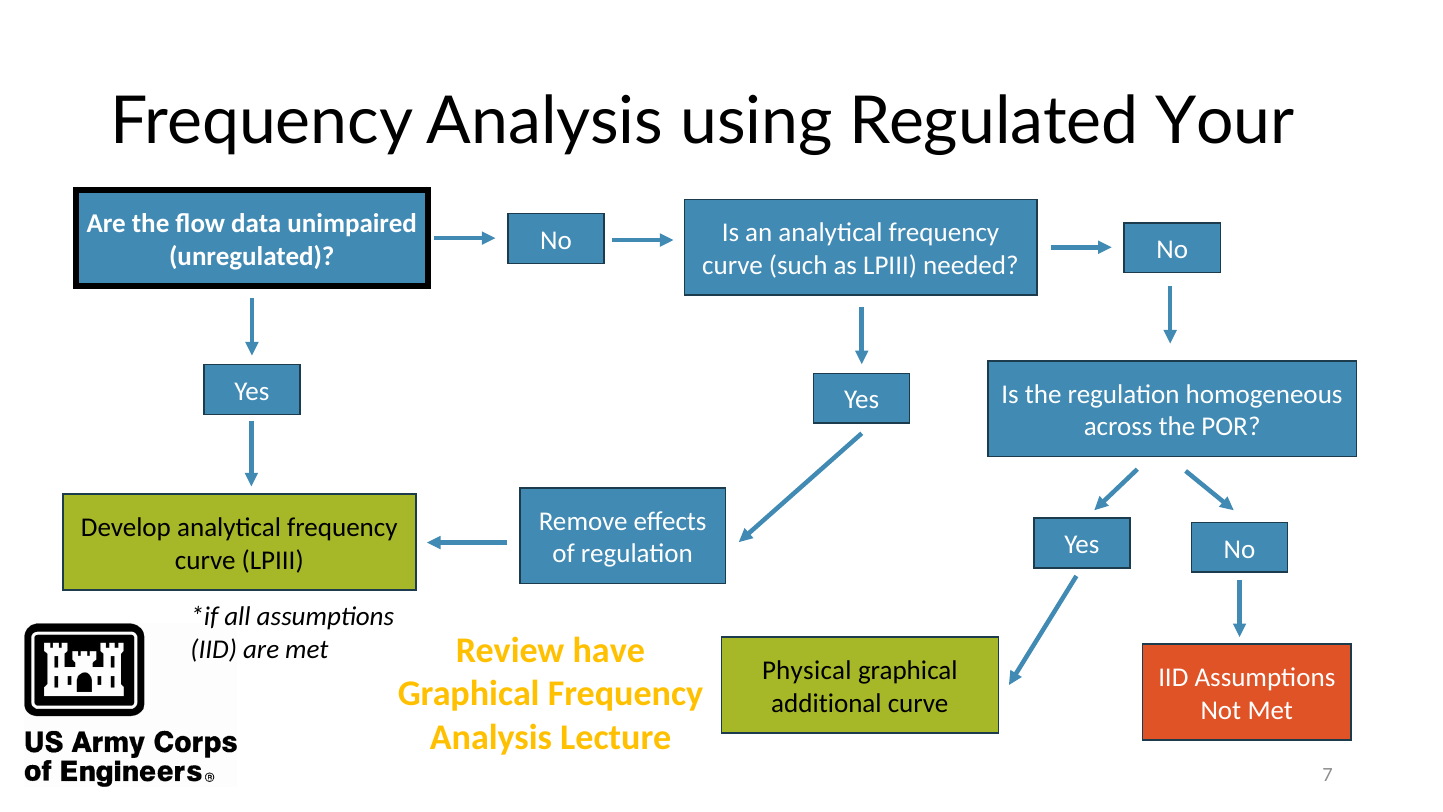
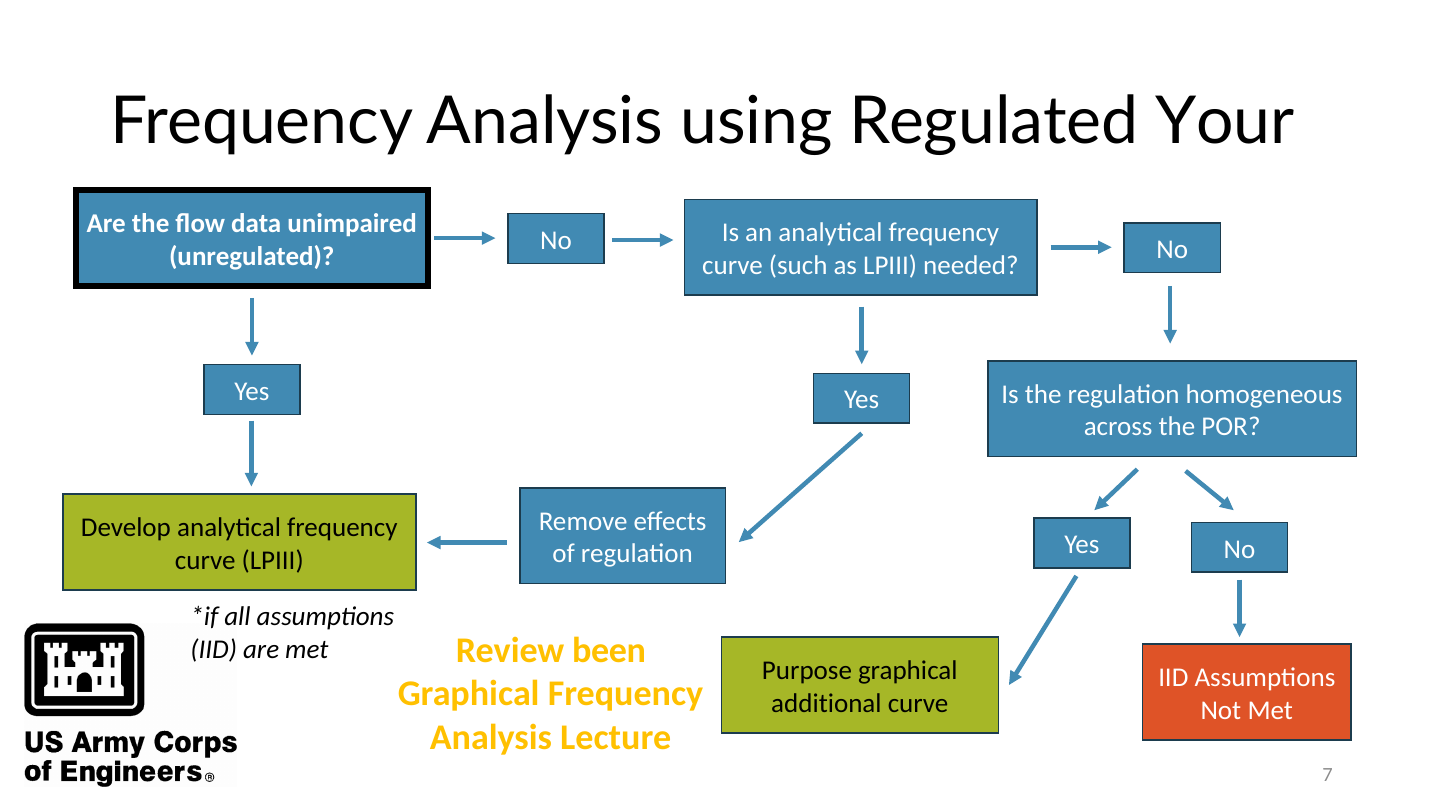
have: have -> been (609, 650)
Physical: Physical -> Purpose (807, 670)
